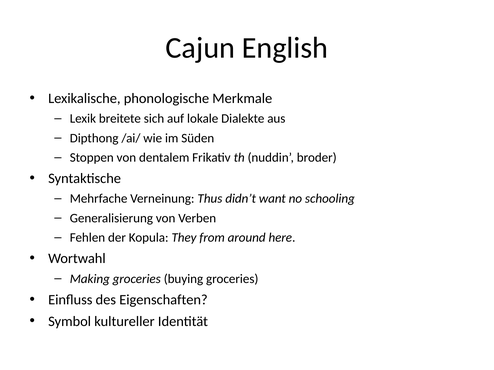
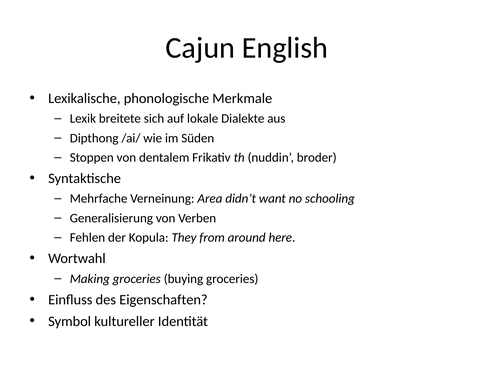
Thus: Thus -> Area (210, 199)
